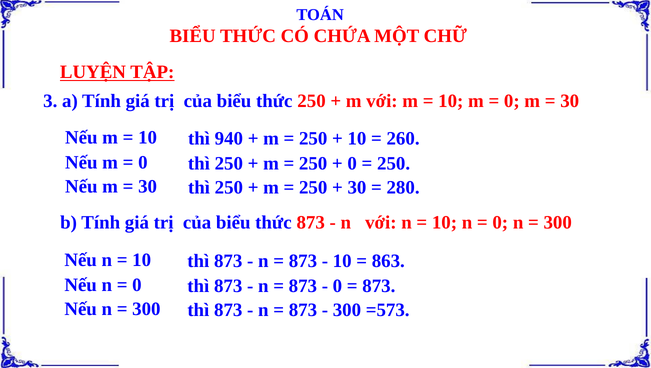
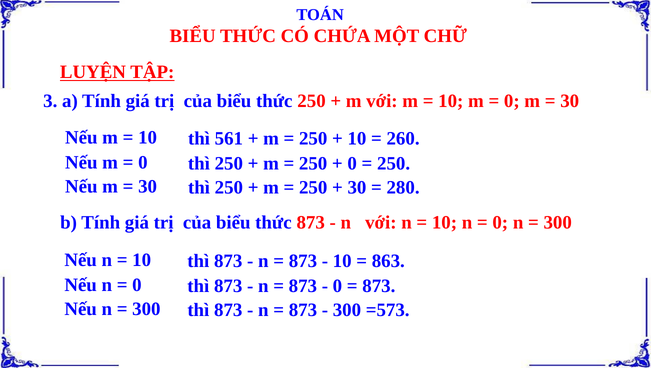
940: 940 -> 561 (229, 138)
